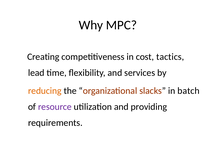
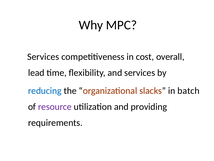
Creating: Creating -> Services (43, 57)
tactics: tactics -> overall (170, 57)
reducing colour: orange -> blue (45, 90)
